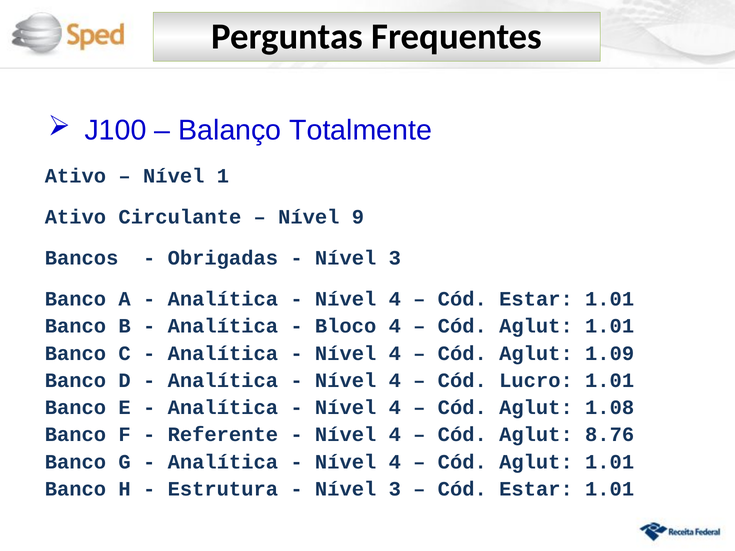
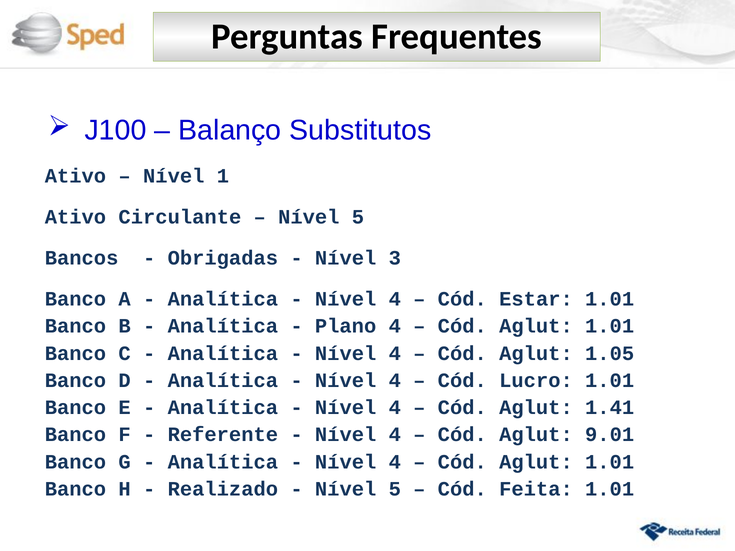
Totalmente: Totalmente -> Substitutos (361, 131)
9: 9 -> 5 (358, 217)
Bloco: Bloco -> Plano (346, 326)
1.09: 1.09 -> 1.05 (610, 353)
1.08: 1.08 -> 1.41 (610, 408)
8.76: 8.76 -> 9.01 (610, 435)
Estrutura: Estrutura -> Realizado (223, 489)
3: 3 -> 5 (395, 489)
Estar: Estar -> Feita (536, 489)
